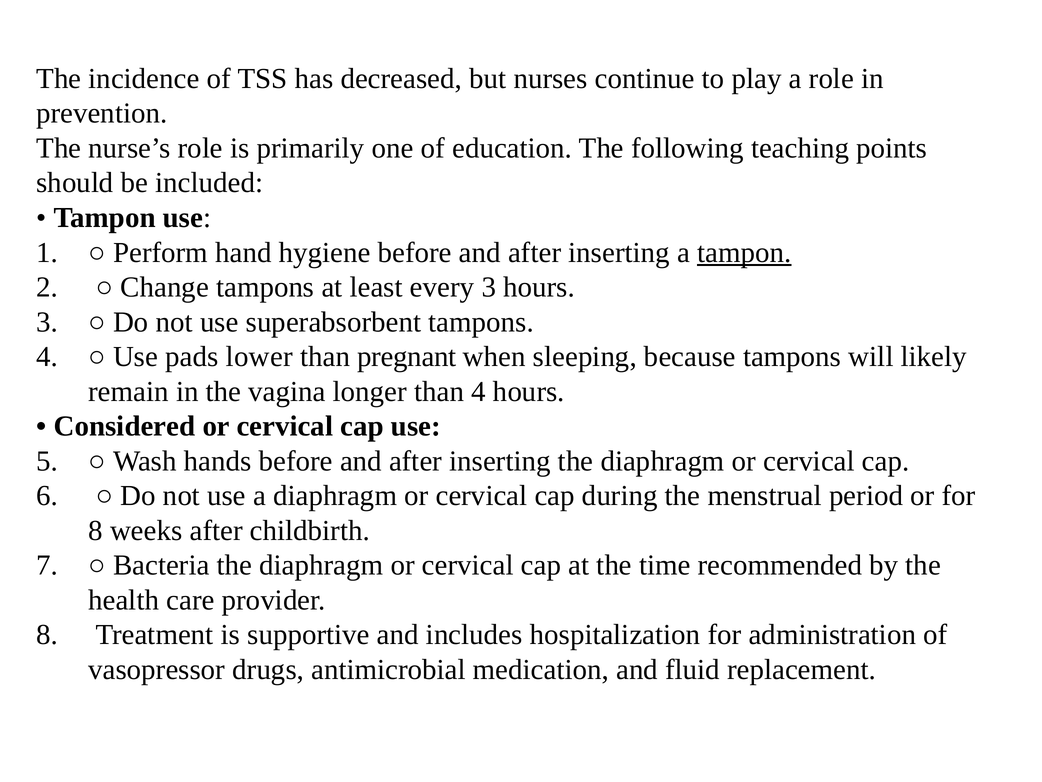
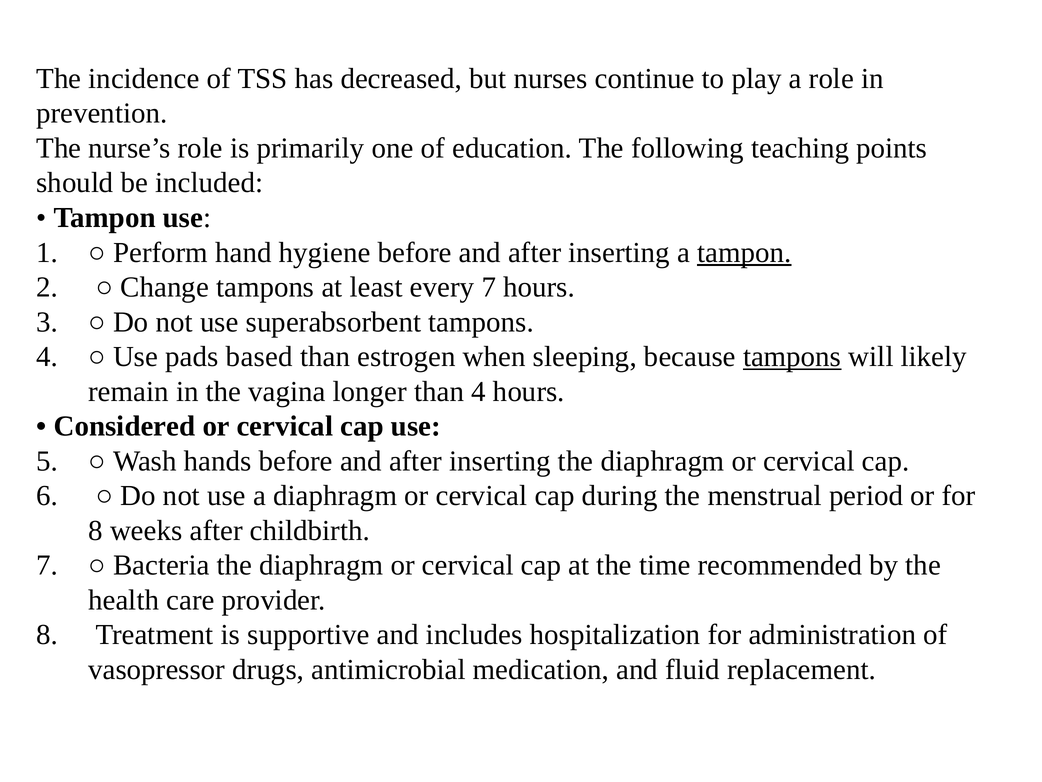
every 3: 3 -> 7 (489, 287)
lower: lower -> based (259, 357)
pregnant: pregnant -> estrogen (407, 357)
tampons underline: none -> present (792, 357)
